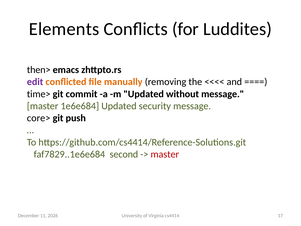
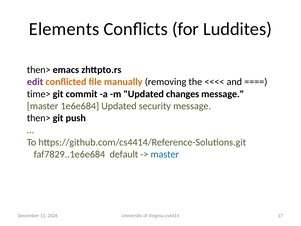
without: without -> changes (183, 94)
core>: core> -> then> (39, 118)
second: second -> default (124, 154)
master colour: red -> blue (165, 154)
